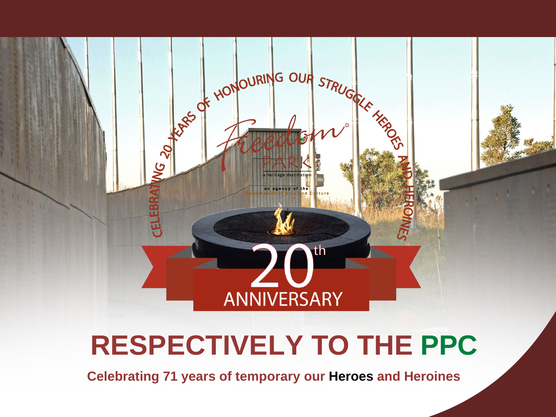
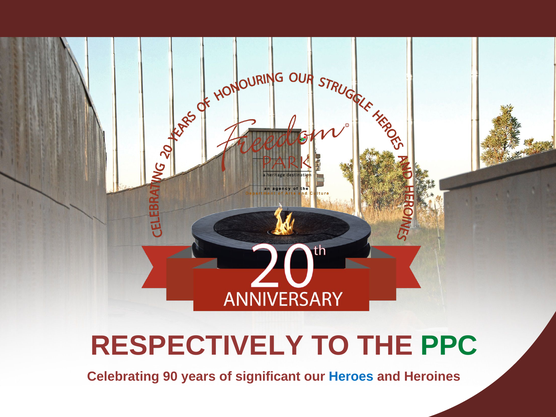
71: 71 -> 90 (170, 376)
temporary: temporary -> significant (268, 376)
Heroes colour: black -> blue (351, 376)
